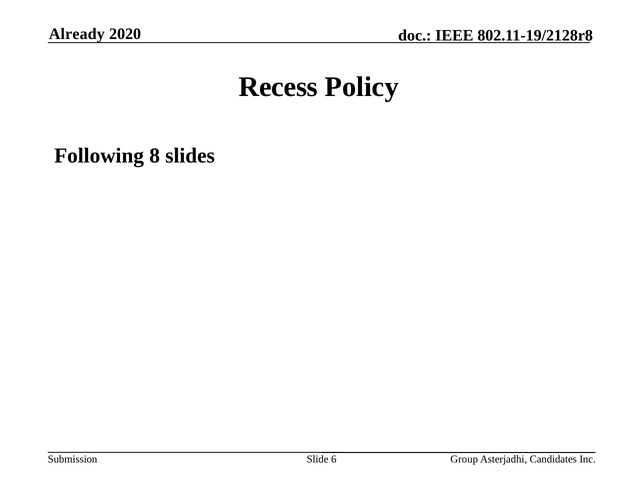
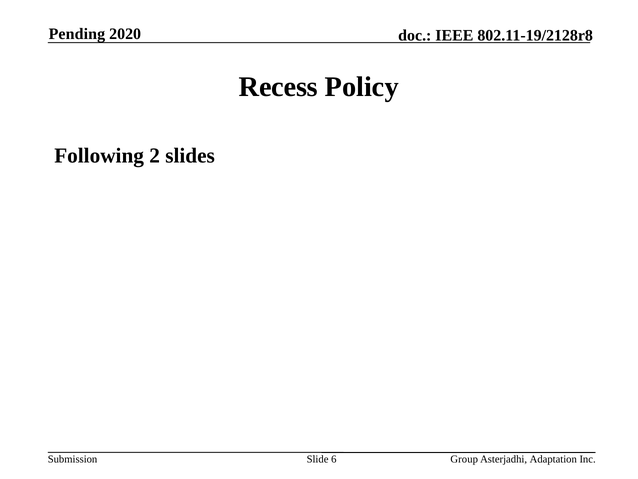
Already: Already -> Pending (77, 34)
8: 8 -> 2 (155, 156)
Candidates: Candidates -> Adaptation (553, 459)
